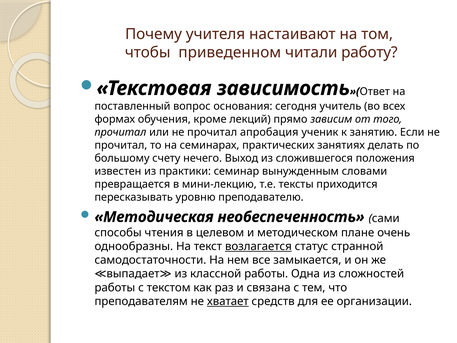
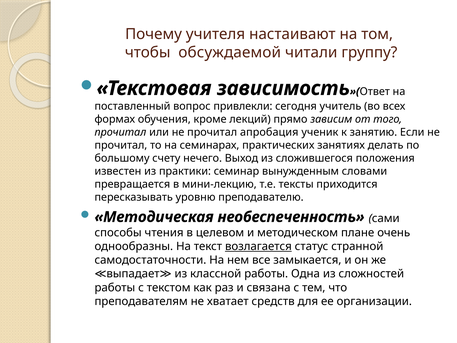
приведенном: приведенном -> обсуждаемой (230, 52)
работу: работу -> группу (369, 52)
основания: основания -> привлекли (243, 106)
хватает underline: present -> none (228, 301)
